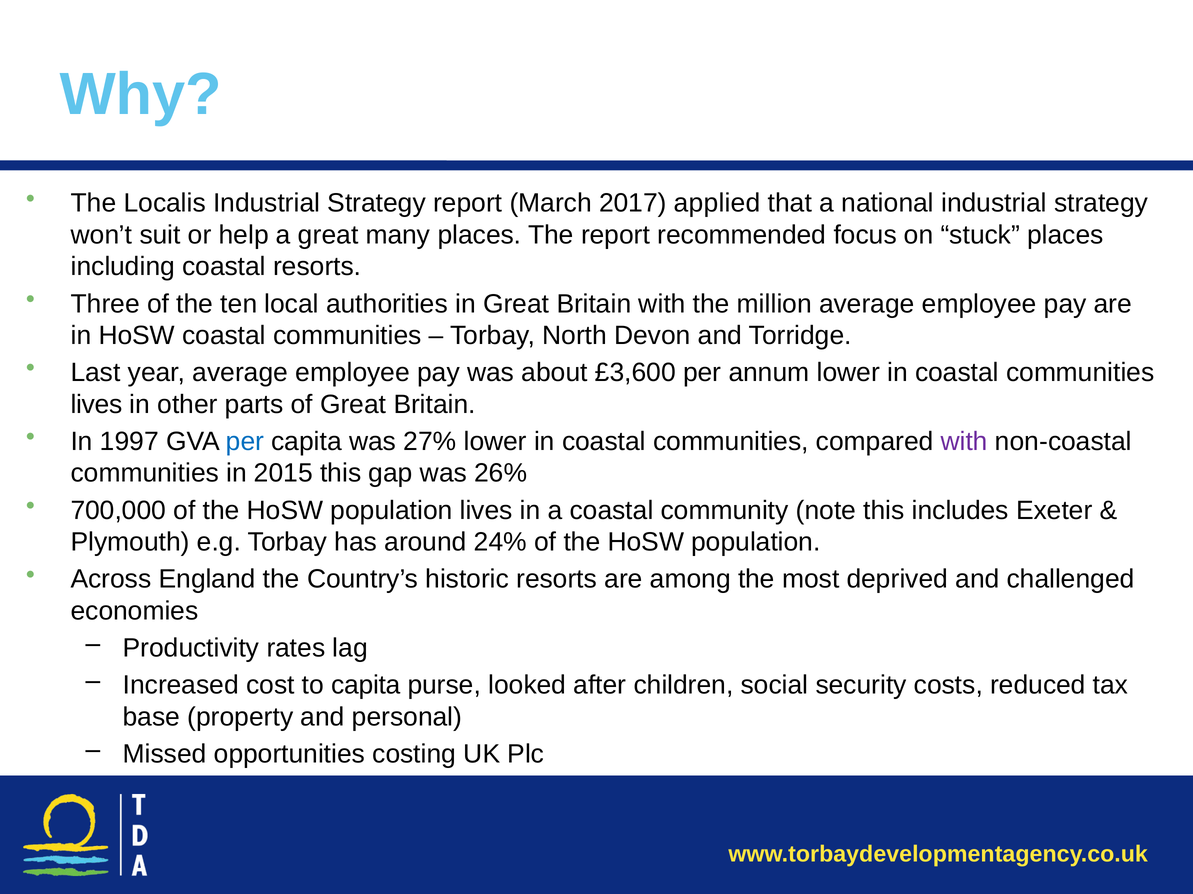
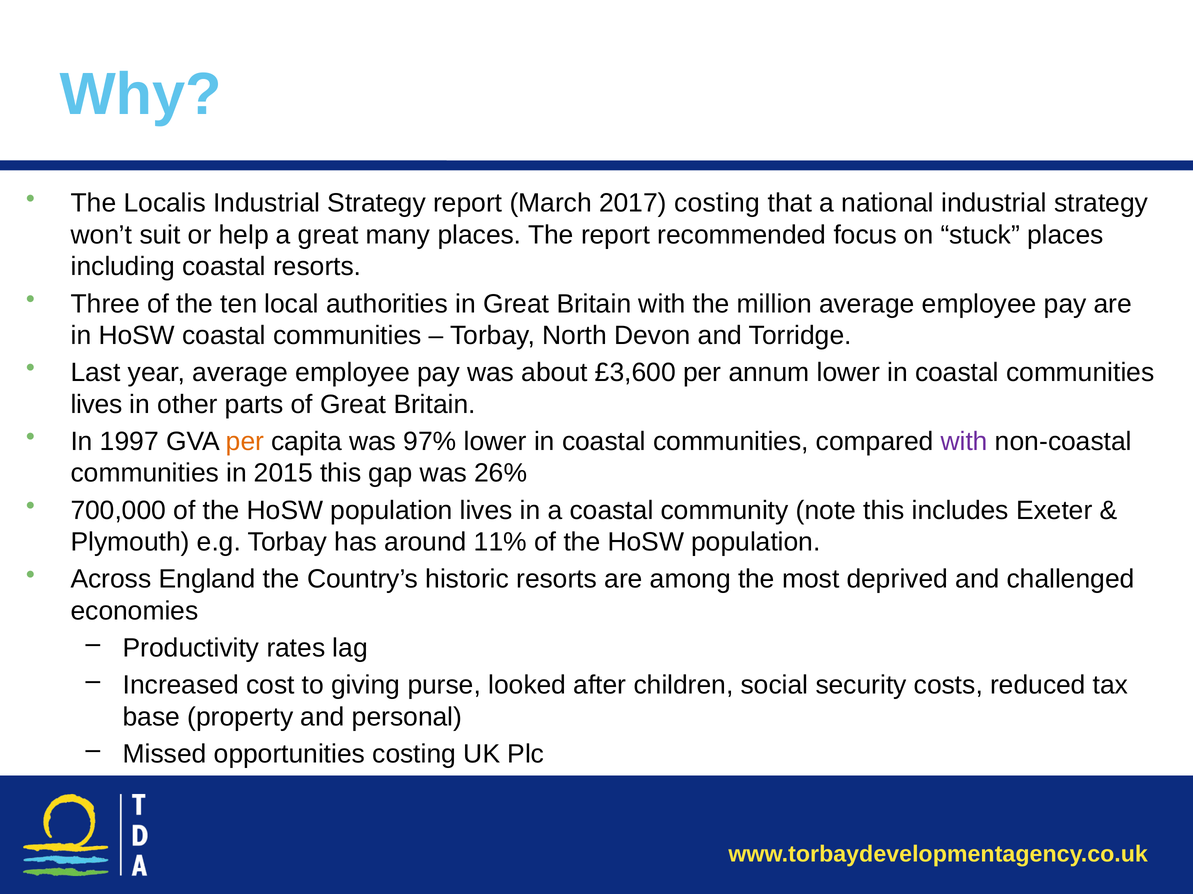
2017 applied: applied -> costing (717, 203)
per colour: blue -> orange (245, 442)
27%: 27% -> 97% (430, 442)
24%: 24% -> 11% (500, 543)
to capita: capita -> giving (366, 686)
